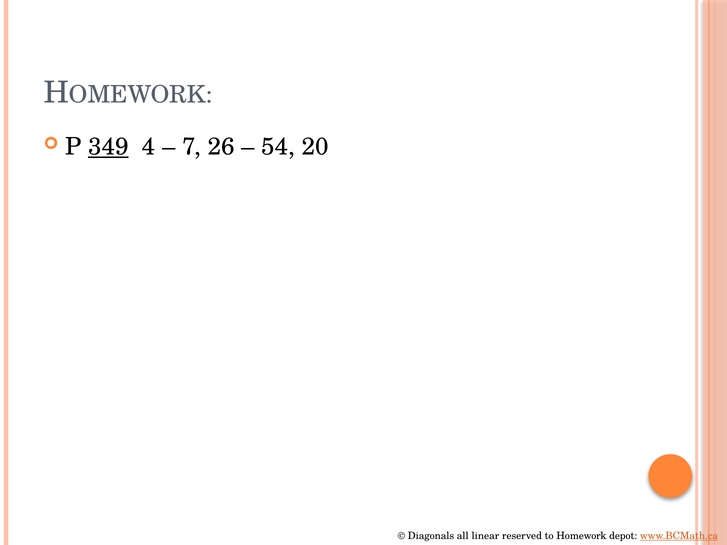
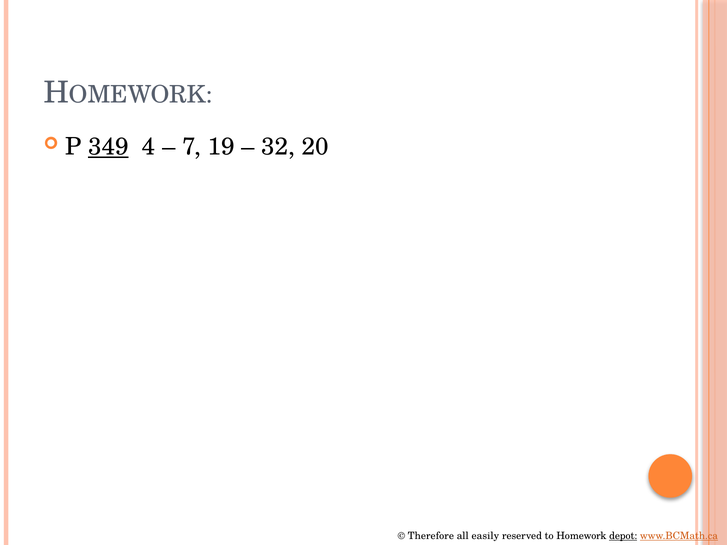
26: 26 -> 19 (221, 147)
54: 54 -> 32 (278, 147)
Diagonals: Diagonals -> Therefore (431, 536)
linear: linear -> easily (485, 536)
depot underline: none -> present (623, 536)
